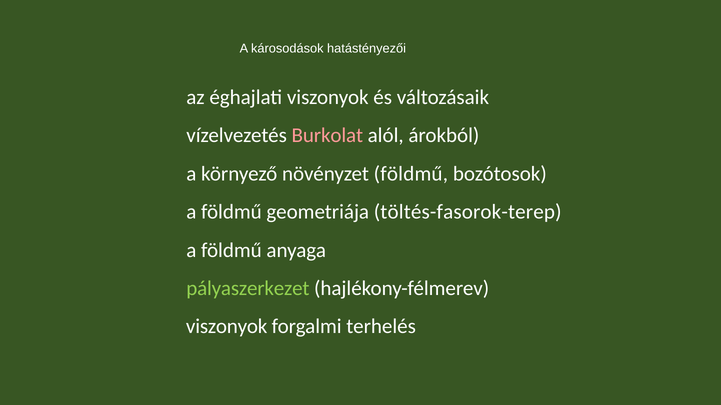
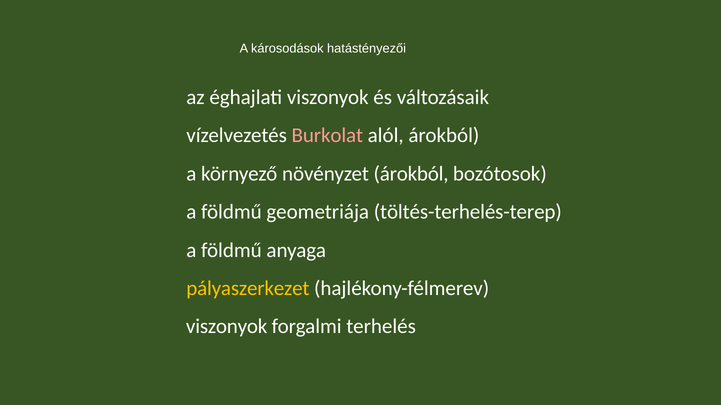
növényzet földmű: földmű -> árokból (411, 174)
töltés-fasorok-terep: töltés-fasorok-terep -> töltés-terhelés-terep (468, 212)
pályaszerkezet colour: light green -> yellow (248, 289)
